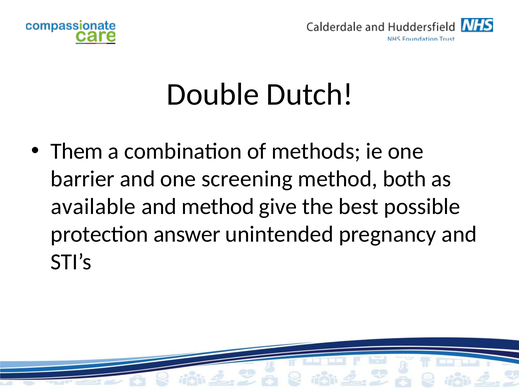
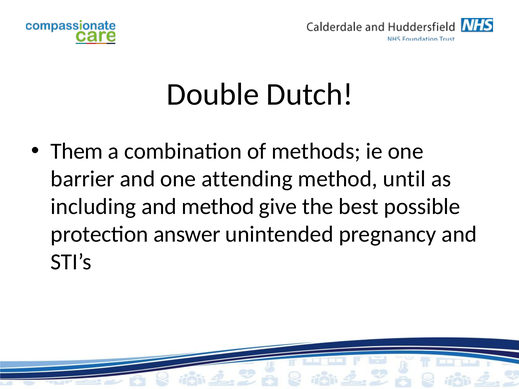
screening: screening -> attending (247, 179)
both: both -> until (404, 179)
available: available -> including (93, 207)
